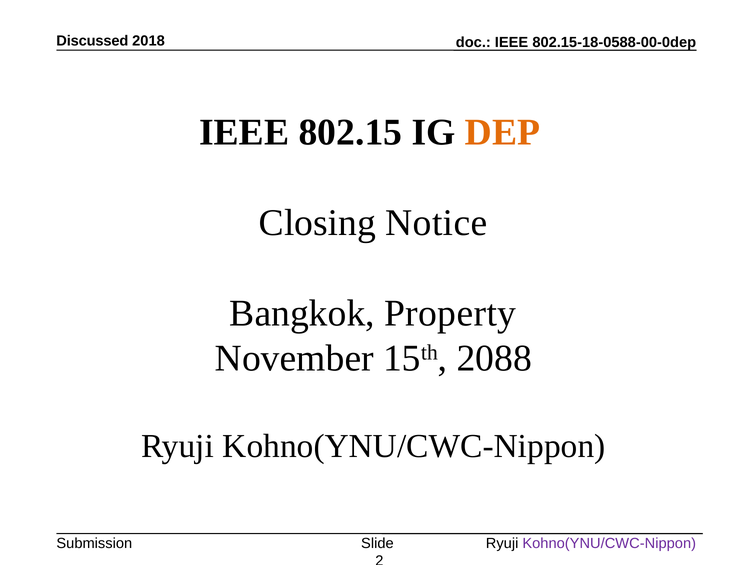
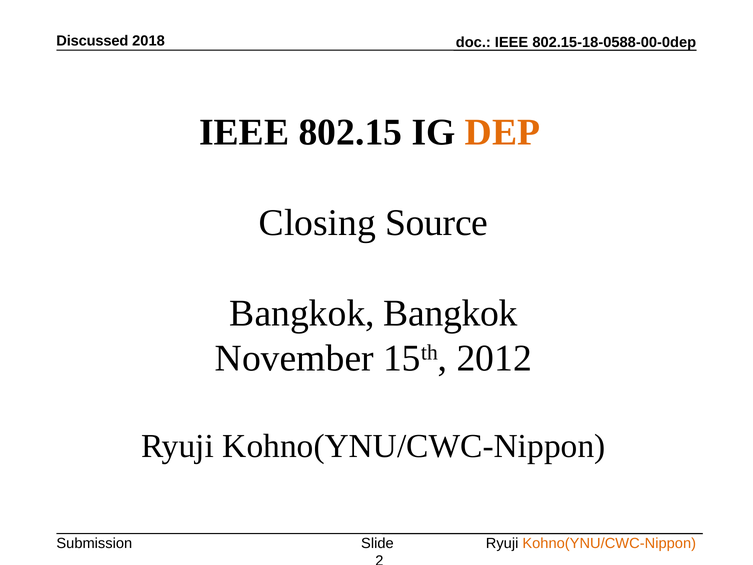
Notice: Notice -> Source (437, 223)
Bangkok Property: Property -> Bangkok (450, 313)
2088: 2088 -> 2012 (494, 358)
Kohno(YNU/CWC-Nippon colour: purple -> orange (609, 543)
